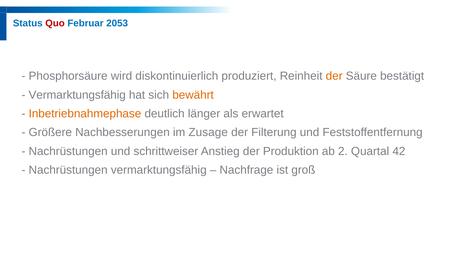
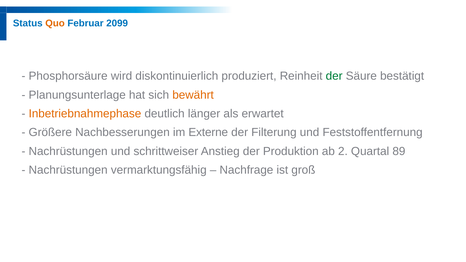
Quo colour: red -> orange (55, 23)
2053: 2053 -> 2099 (117, 23)
der colour: orange -> green (334, 76)
Vermarktungsfähig: Vermarktungsfähig -> Planungsunterlage (77, 95)
Zusage: Zusage -> Externe (208, 133)
42: 42 -> 89 (399, 151)
